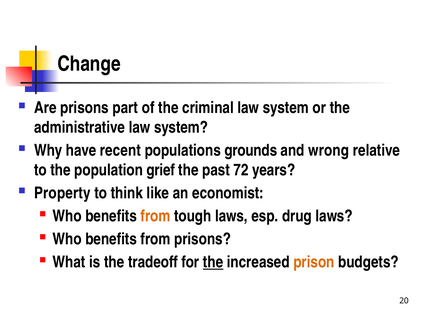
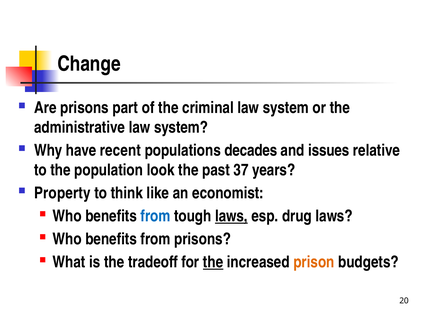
grounds: grounds -> decades (251, 151)
wrong: wrong -> issues (329, 151)
grief: grief -> look (161, 170)
72: 72 -> 37 (241, 170)
from colour: orange -> blue (156, 216)
laws underline: none -> present (231, 216)
